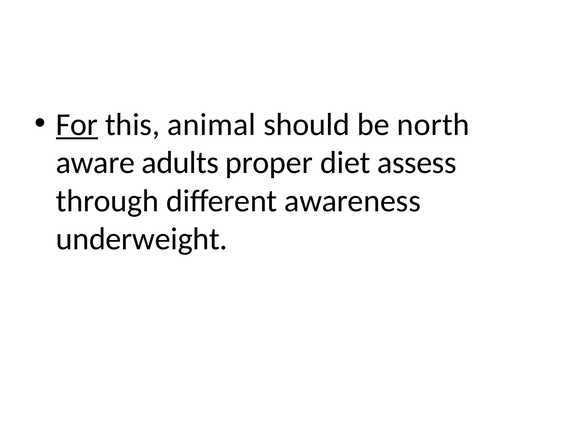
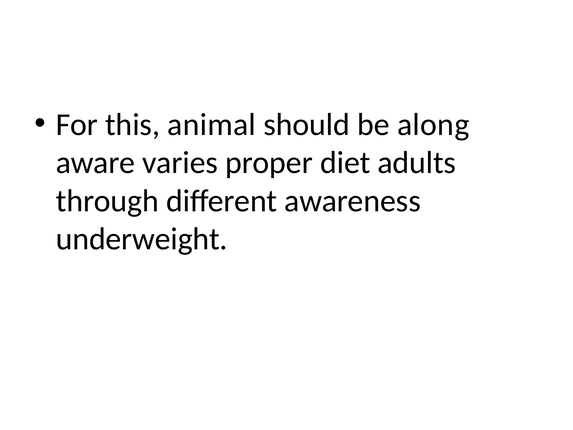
For underline: present -> none (77, 124)
north: north -> along (433, 124)
adults: adults -> varies (180, 163)
assess: assess -> adults (417, 163)
